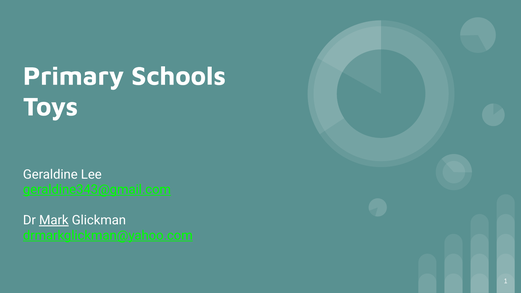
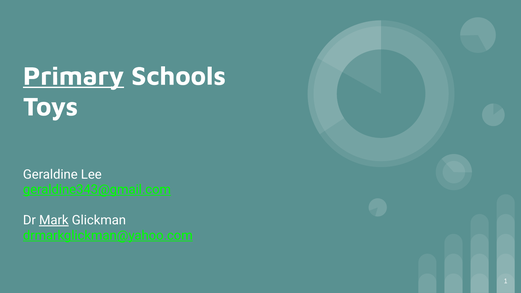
Primary underline: none -> present (74, 76)
